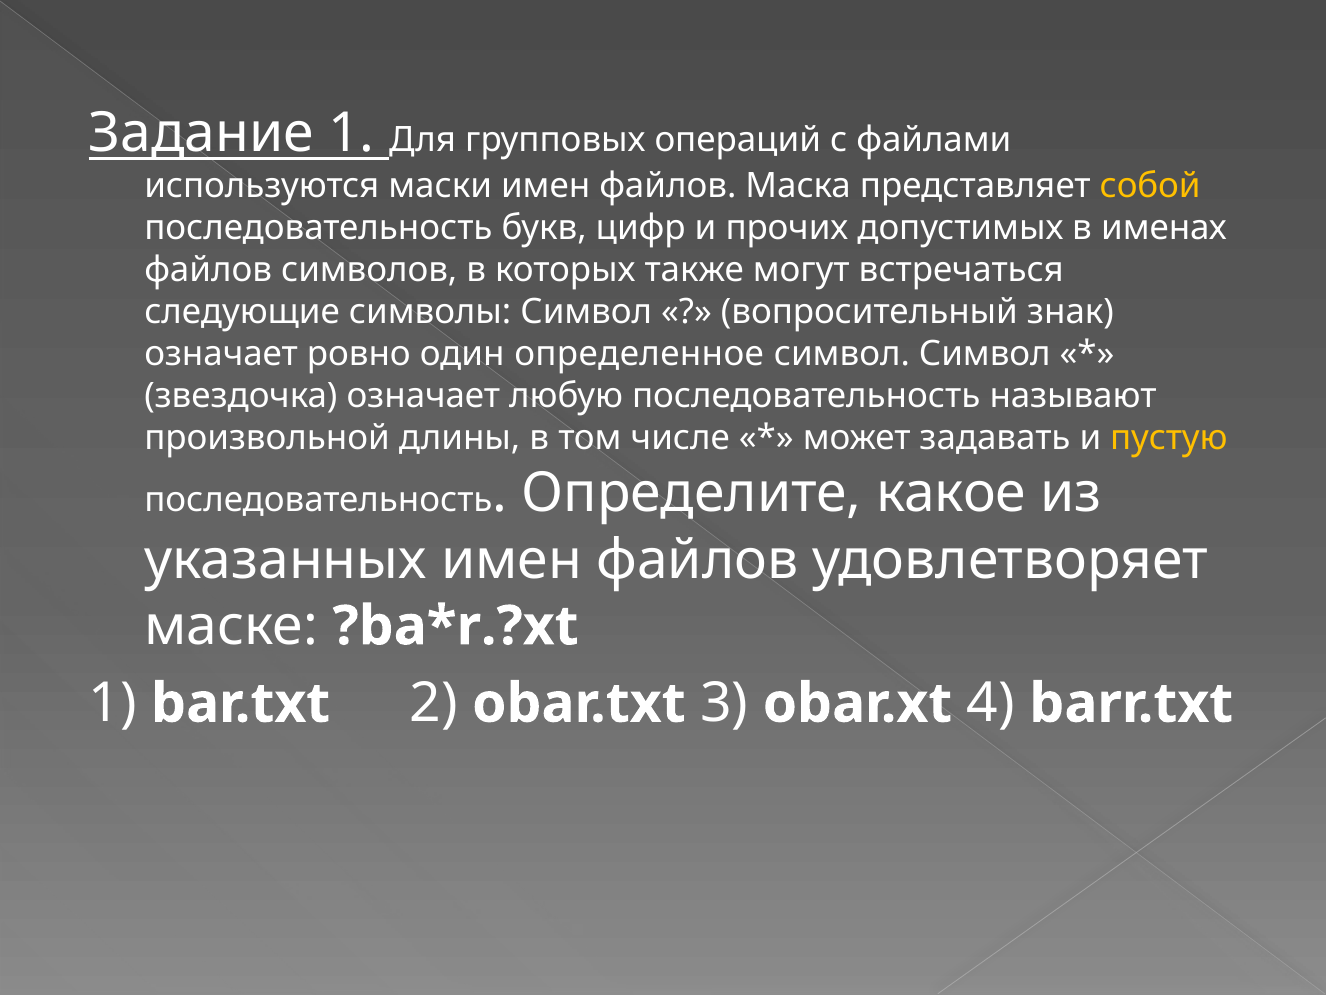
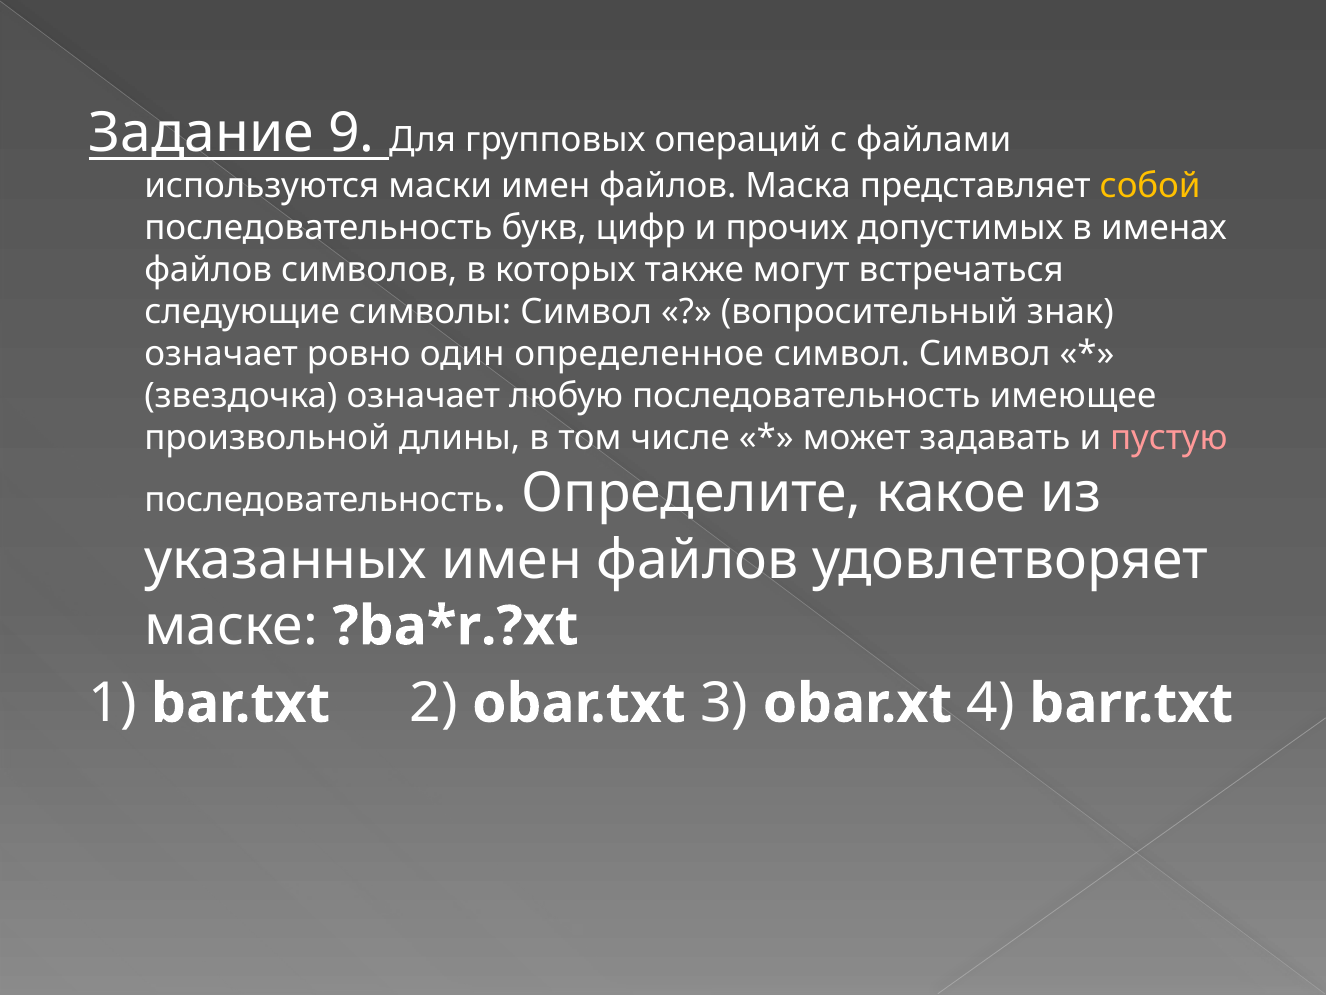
Задание 1: 1 -> 9 (351, 134)
называют: называют -> имеющее (1073, 396)
пустую colour: yellow -> pink (1169, 438)
